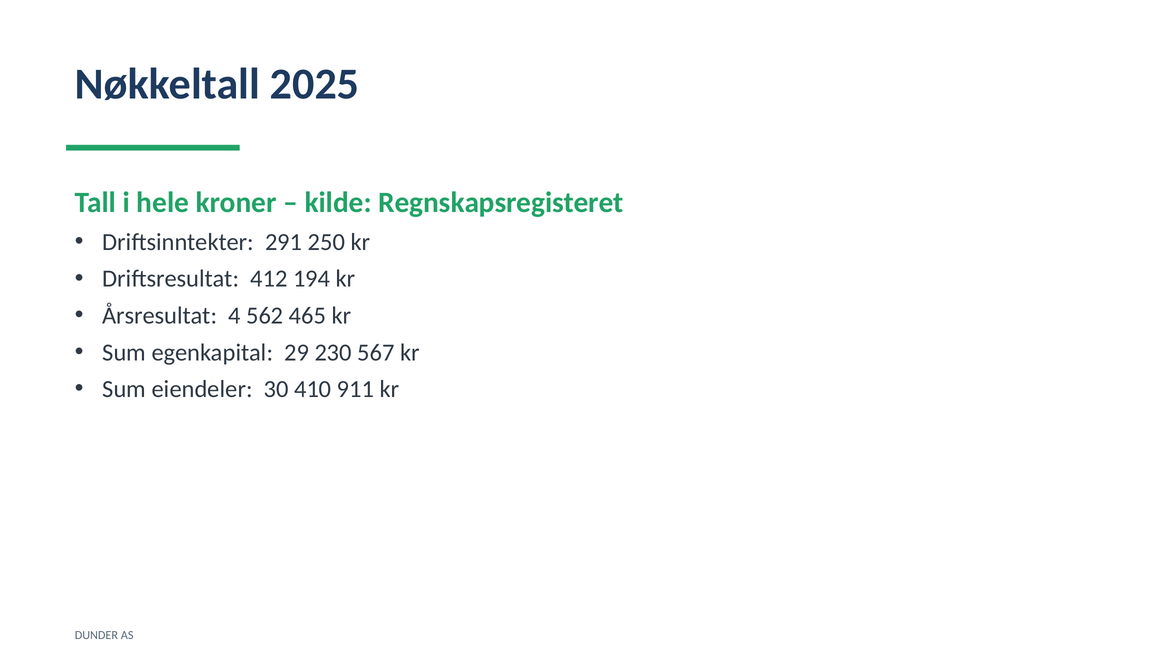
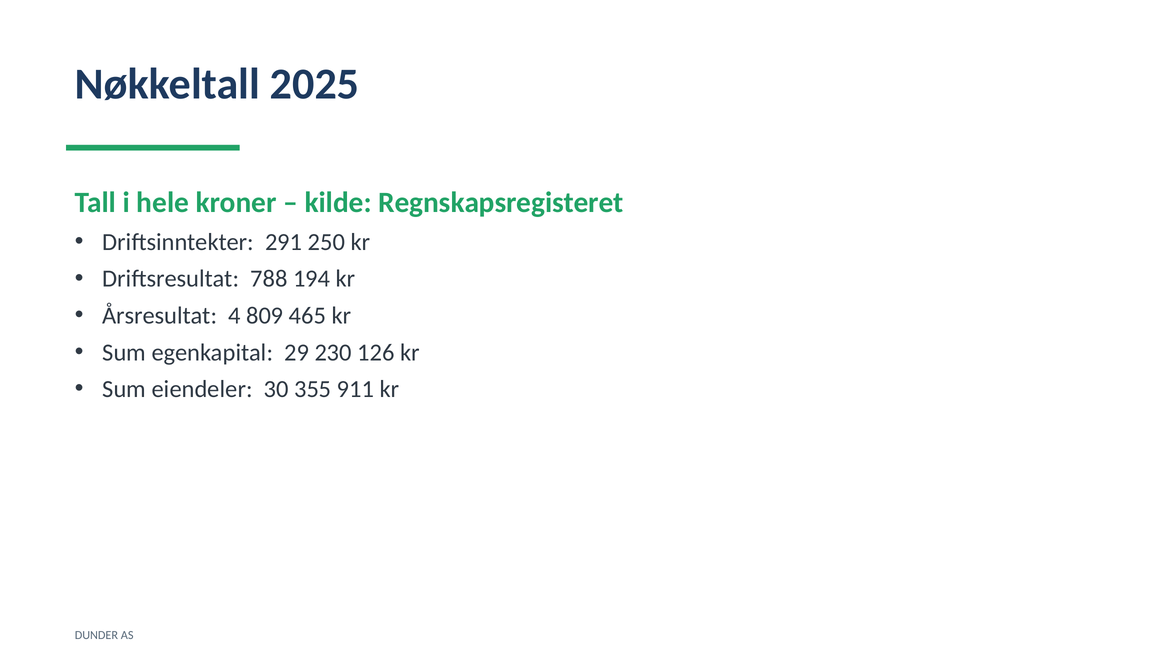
412: 412 -> 788 (269, 279)
562: 562 -> 809 (265, 315)
567: 567 -> 126 (376, 352)
410: 410 -> 355 (313, 389)
